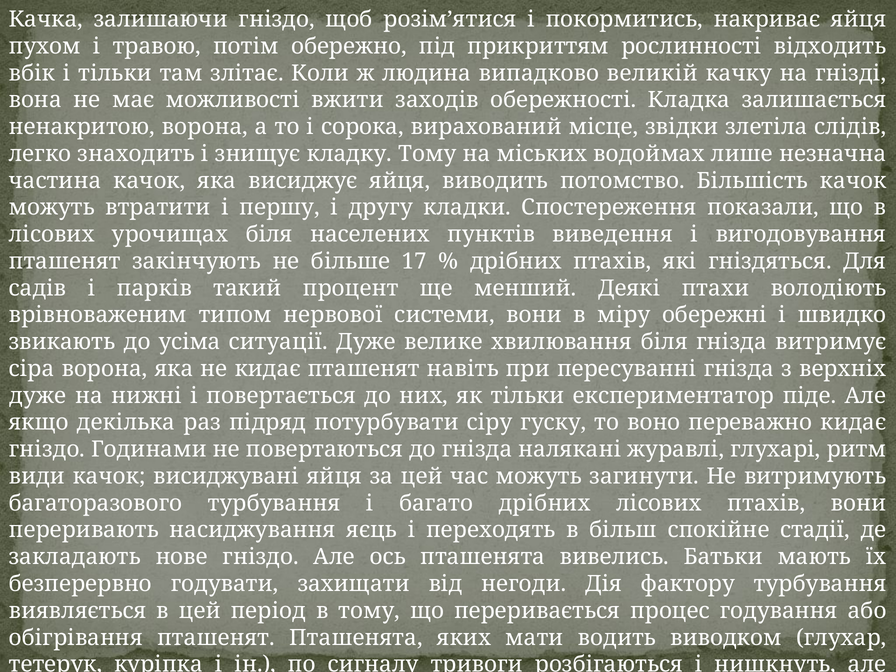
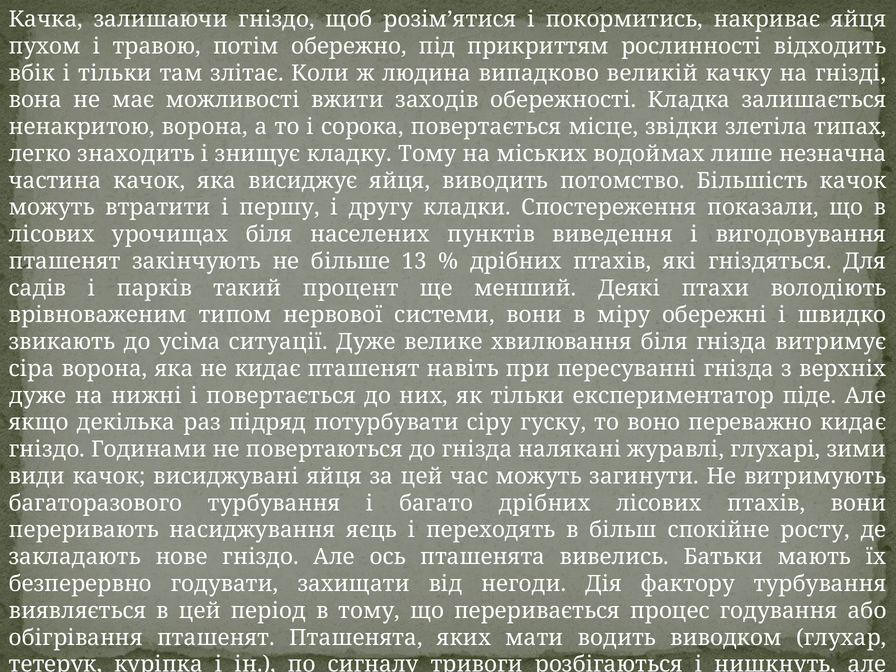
сорока вирахований: вирахований -> повертається (486, 127)
слідів: слідів -> типах (850, 127)
17: 17 -> 13 (414, 261)
ритм: ритм -> зими (856, 449)
стадії: стадії -> росту (815, 530)
